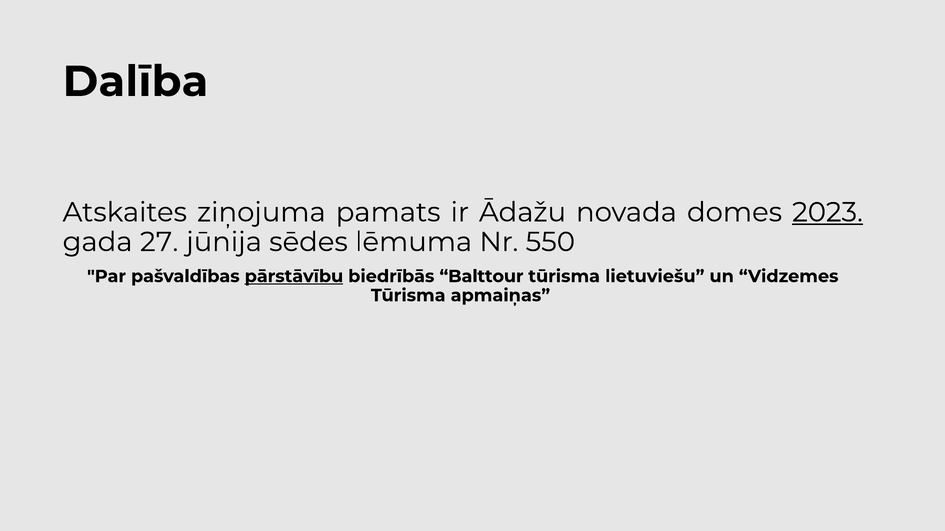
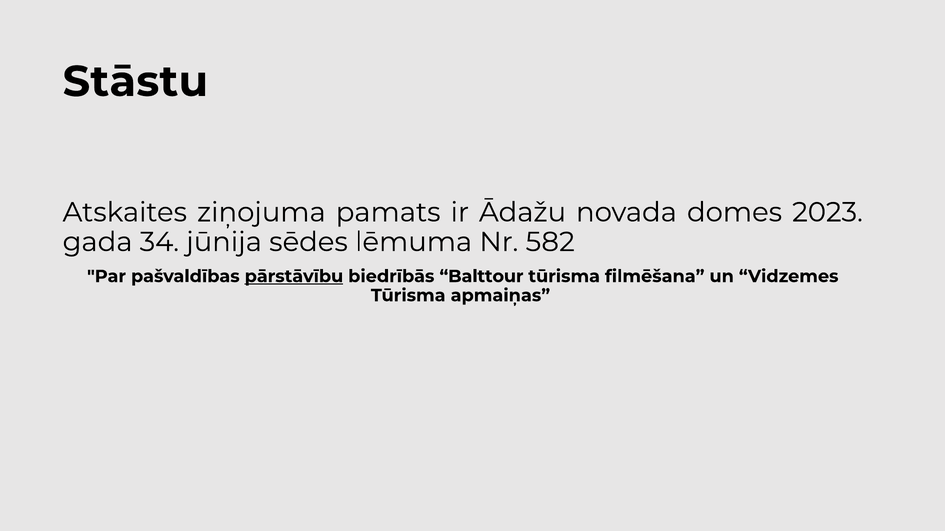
Dalība: Dalība -> Stāstu (135, 82)
2023 underline: present -> none (828, 213)
27: 27 -> 34 (159, 242)
550: 550 -> 582 (550, 242)
lietuviešu: lietuviešu -> filmēšana (655, 277)
